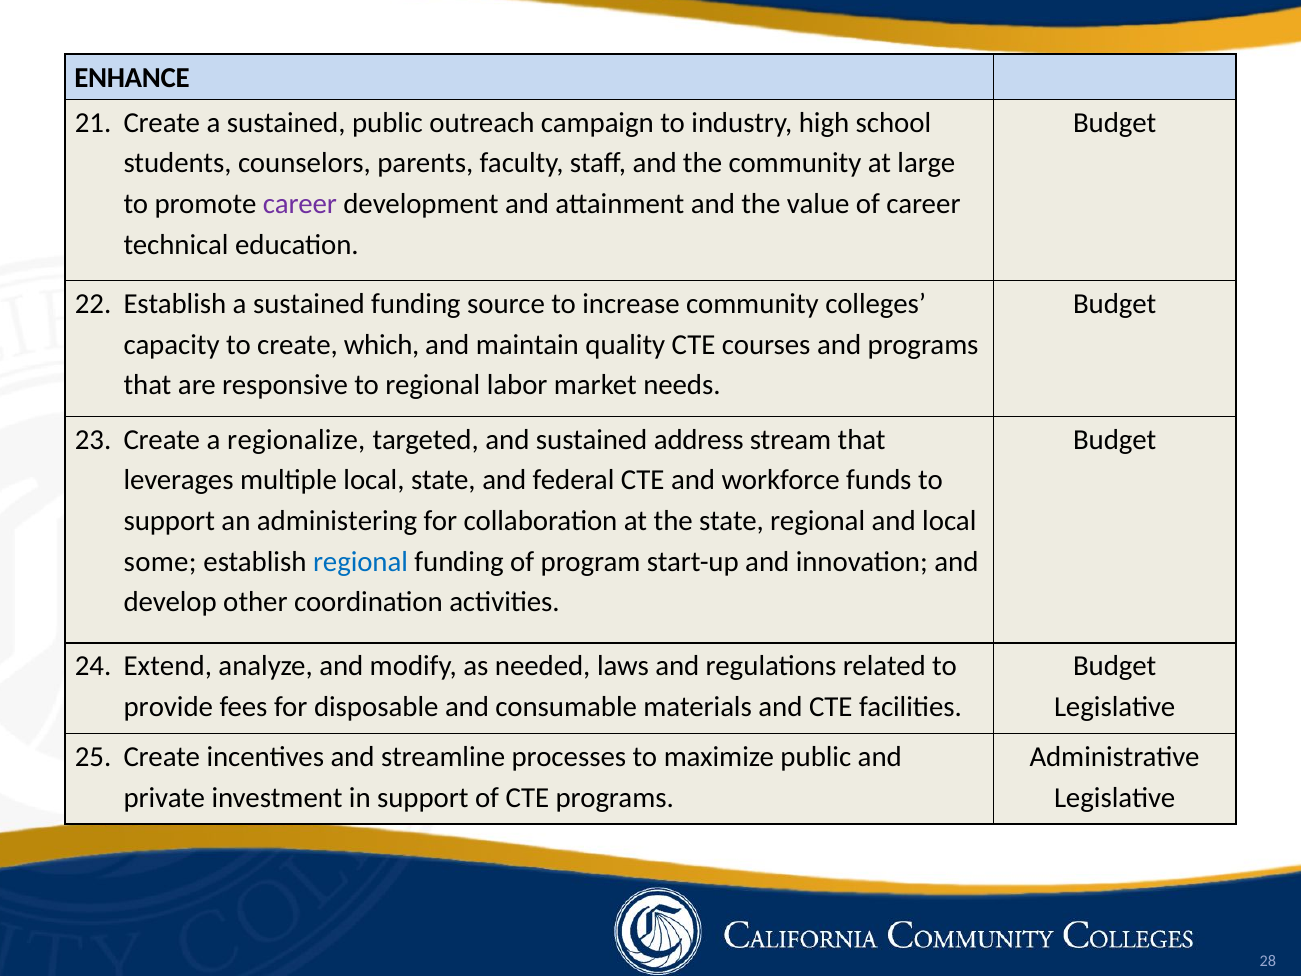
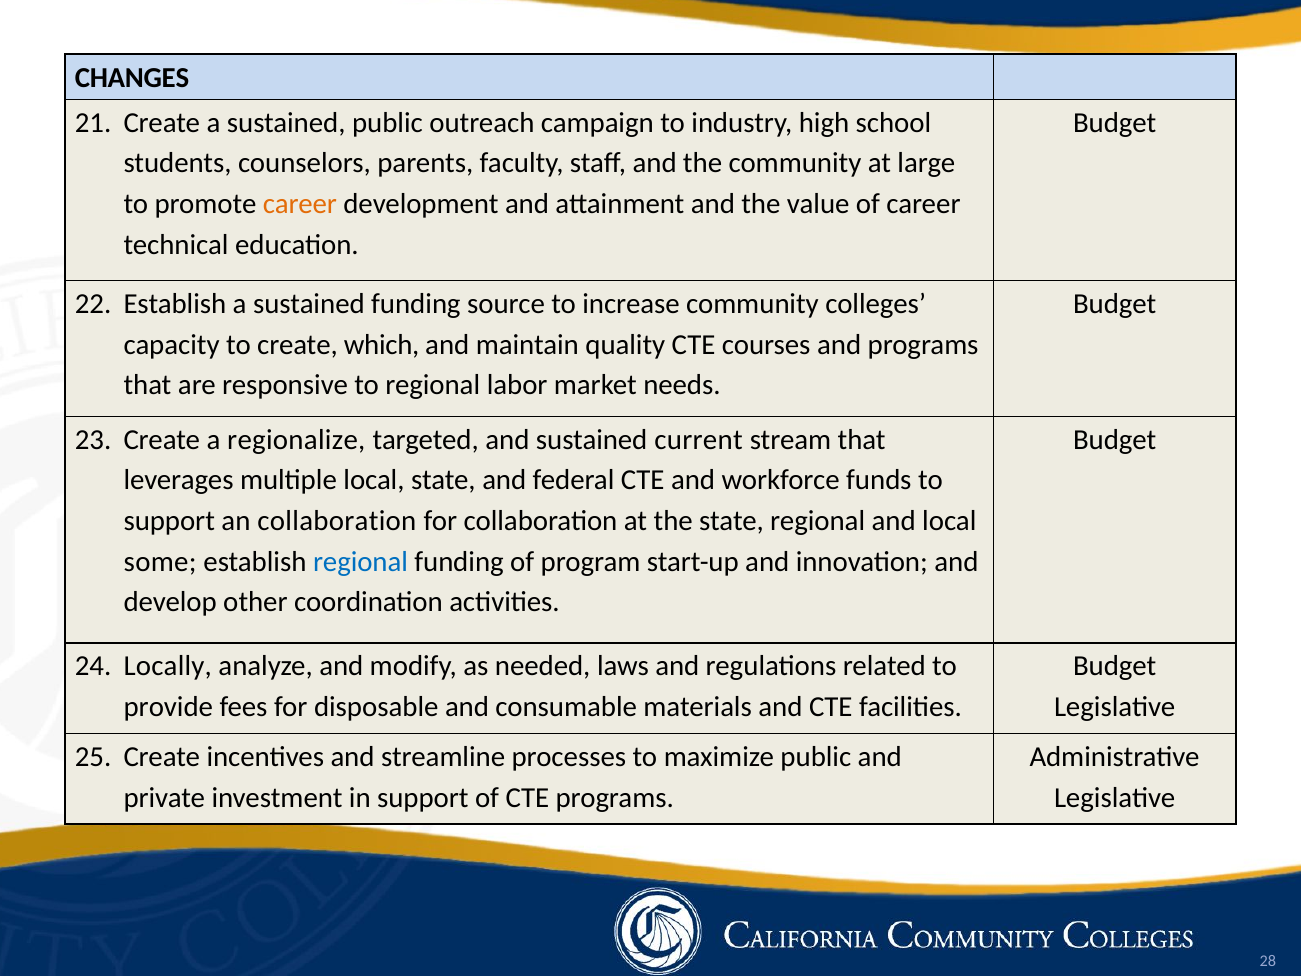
ENHANCE: ENHANCE -> CHANGES (132, 77)
career colour: purple -> orange (300, 204)
address: address -> current (699, 440)
an administering: administering -> collaboration (337, 521)
Extend: Extend -> Locally (168, 666)
